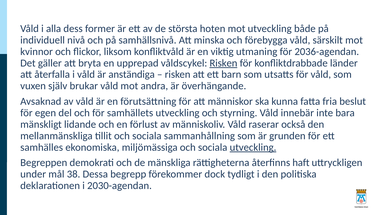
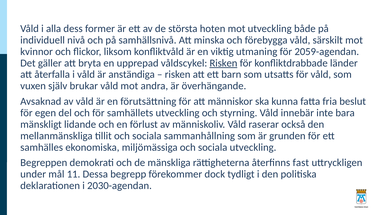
2036-agendan: 2036-agendan -> 2059-agendan (327, 52)
utveckling underline: present -> none (253, 147)
haft: haft -> fast (301, 163)
38: 38 -> 11 (74, 174)
